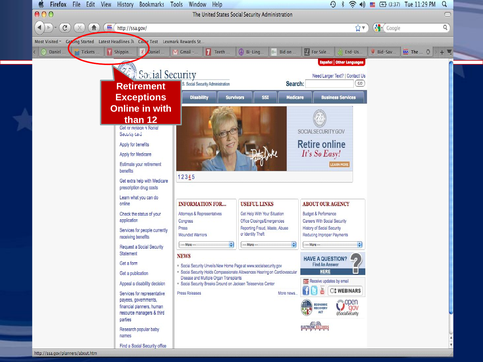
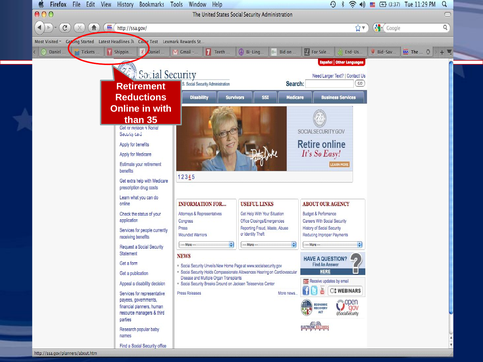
Exceptions: Exceptions -> Reductions (141, 98)
12: 12 -> 35 (152, 120)
